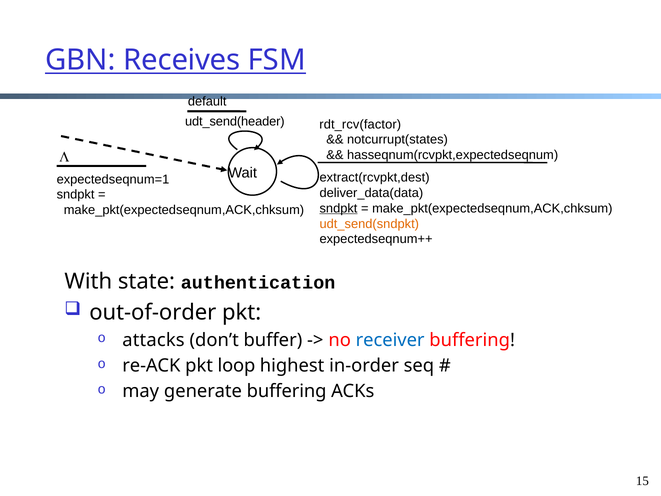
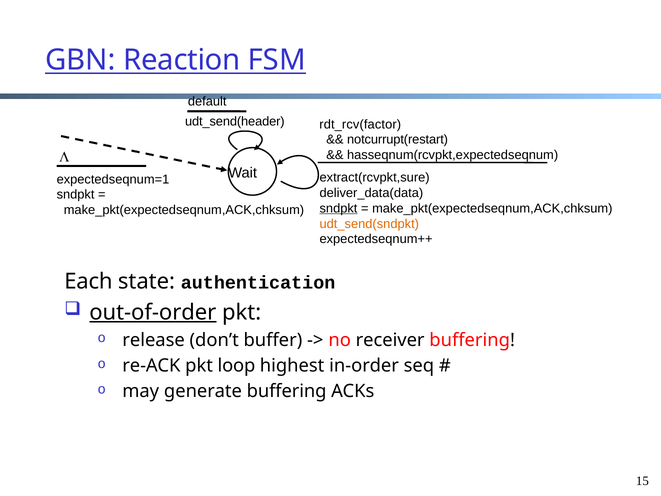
Receives: Receives -> Reaction (182, 60)
notcurrupt(states: notcurrupt(states -> notcurrupt(restart (398, 140)
extract(rcvpkt,dest: extract(rcvpkt,dest -> extract(rcvpkt,sure (375, 177)
With: With -> Each (88, 281)
out-of-order underline: none -> present (153, 312)
attacks: attacks -> release (154, 340)
receiver colour: blue -> black (390, 340)
